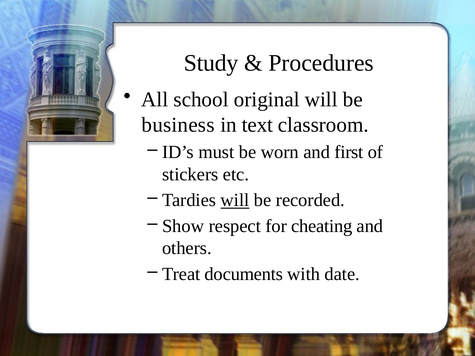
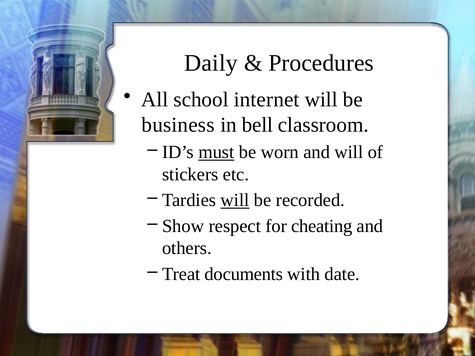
Study: Study -> Daily (211, 63)
original: original -> internet (267, 100)
text: text -> bell (257, 125)
must underline: none -> present (216, 152)
and first: first -> will (349, 152)
